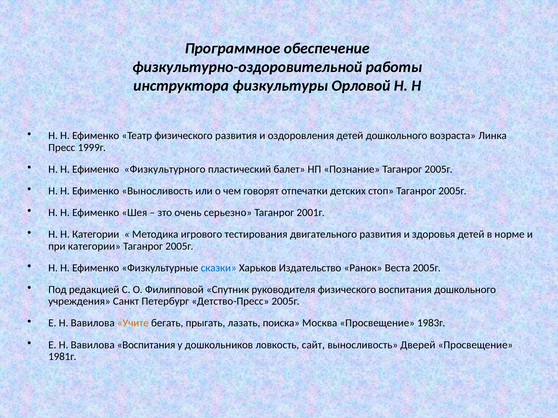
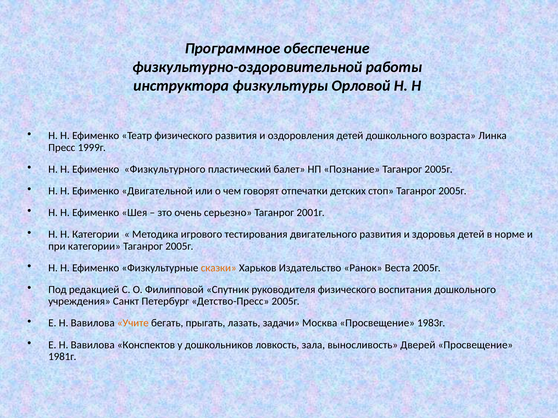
Ефименко Выносливость: Выносливость -> Двигательной (157, 191)
сказки colour: blue -> orange (219, 268)
поиска: поиска -> задачи (281, 323)
Вавилова Воспитания: Воспитания -> Конспектов (146, 345)
сайт: сайт -> зала (313, 345)
